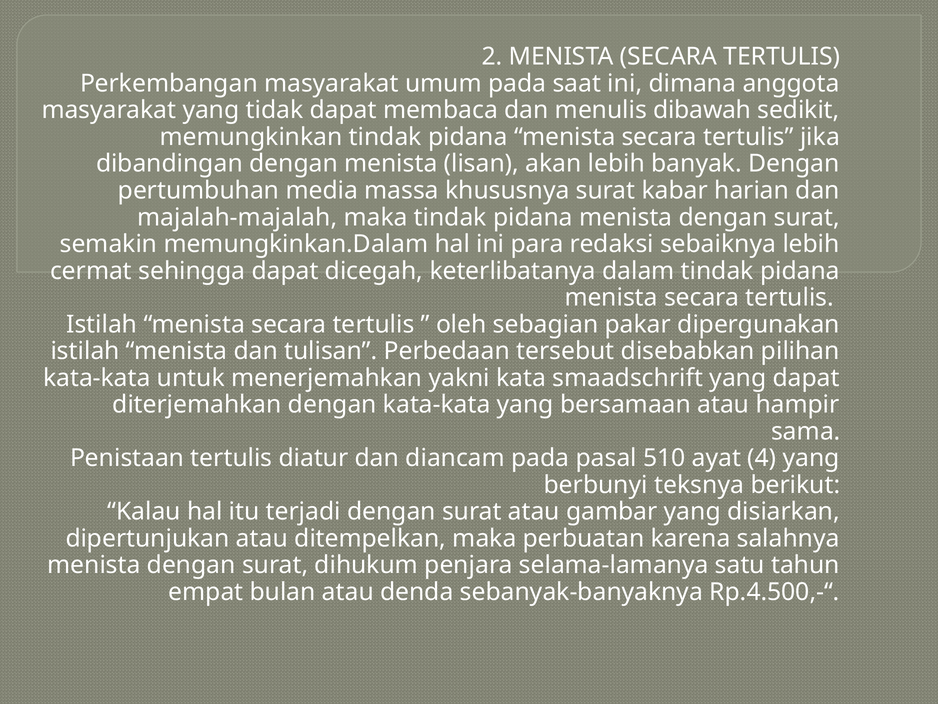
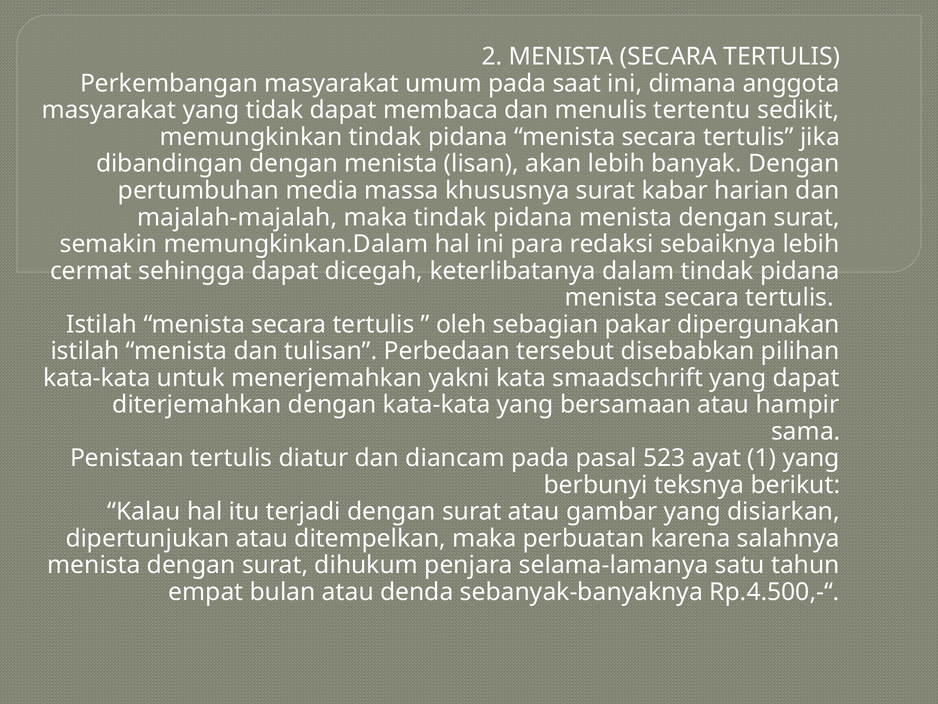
dibawah: dibawah -> tertentu (702, 110)
510: 510 -> 523 (664, 458)
4: 4 -> 1 (762, 458)
